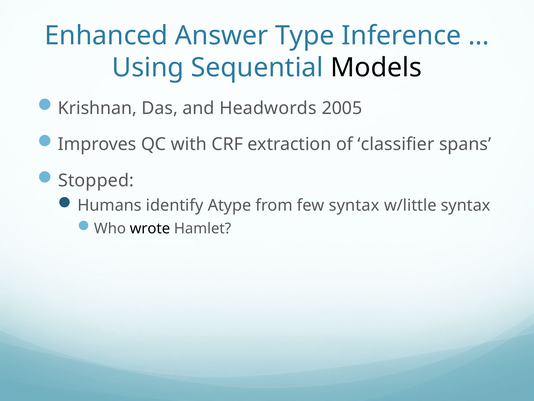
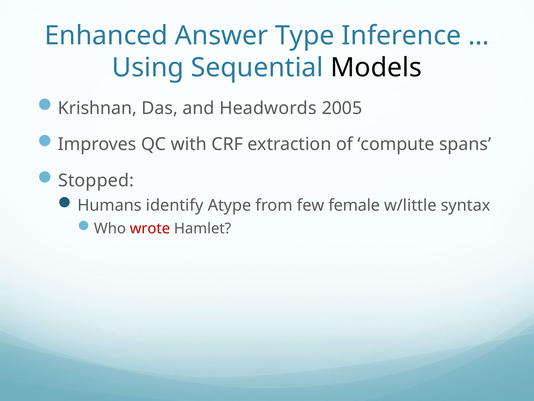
classifier: classifier -> compute (396, 144)
few syntax: syntax -> female (354, 205)
wrote colour: black -> red (150, 228)
